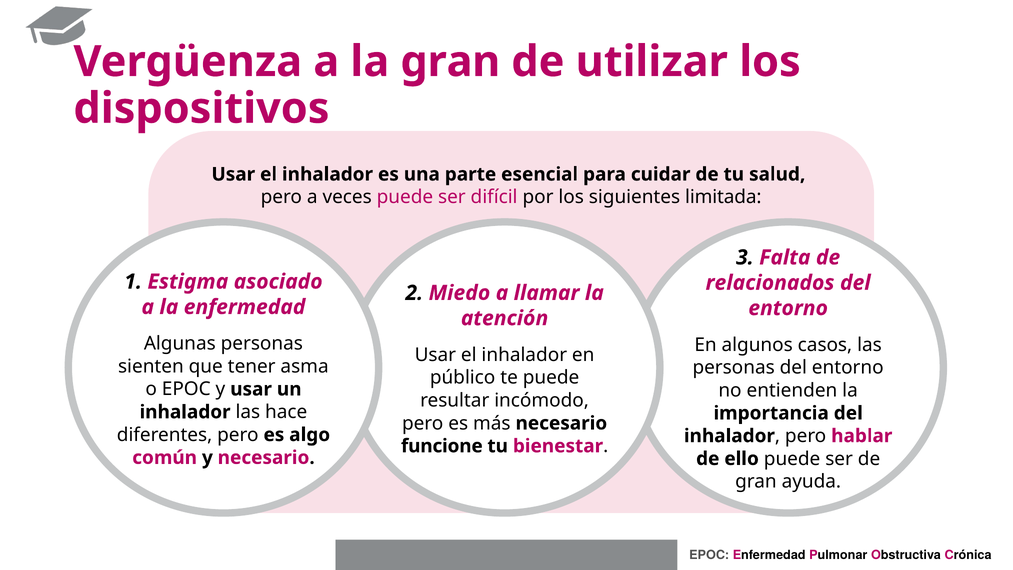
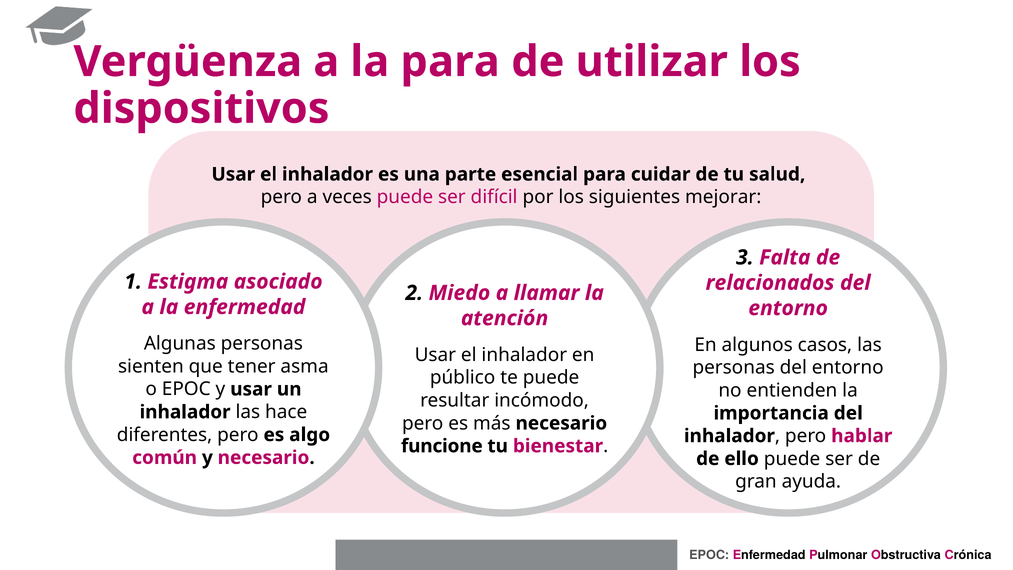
la gran: gran -> para (450, 62)
limitada: limitada -> mejorar (723, 197)
